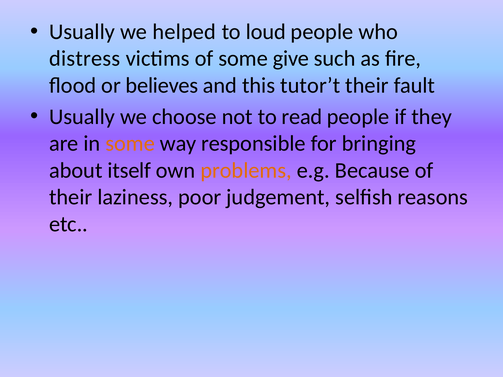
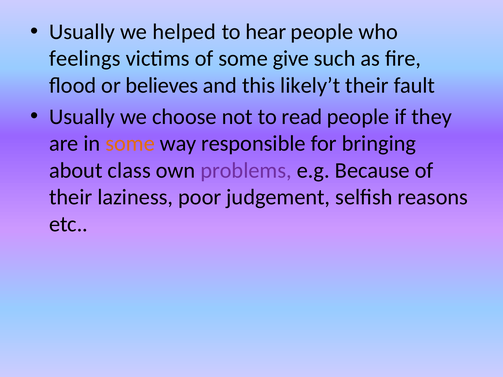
loud: loud -> hear (266, 32)
distress: distress -> feelings (85, 59)
tutor’t: tutor’t -> likely’t (310, 85)
itself: itself -> class (129, 170)
problems colour: orange -> purple (246, 170)
